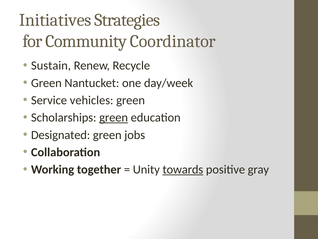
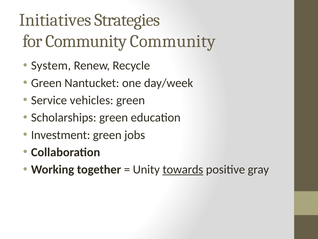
Community Coordinator: Coordinator -> Community (173, 41)
Sustain: Sustain -> System (51, 66)
green underline: present -> none (114, 117)
Designated: Designated -> Investment (61, 135)
